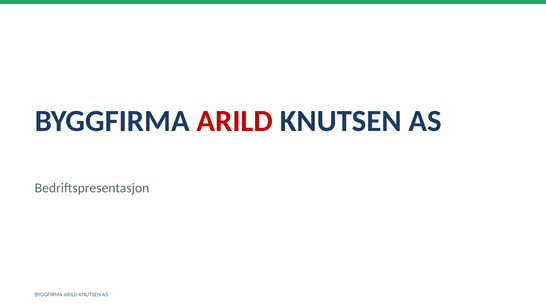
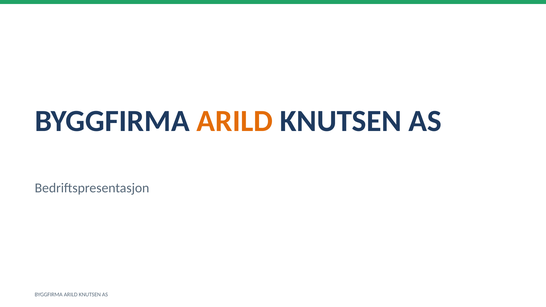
ARILD colour: red -> orange (235, 121)
